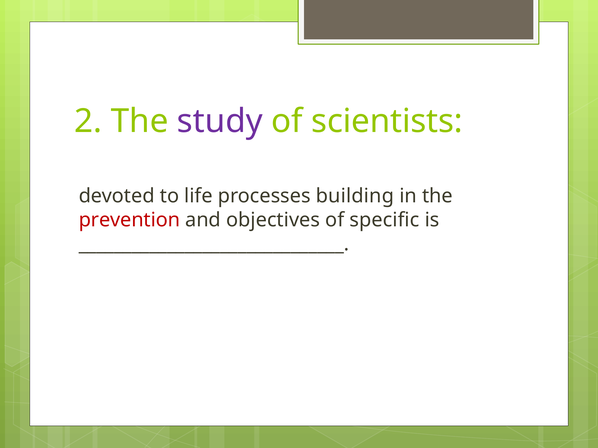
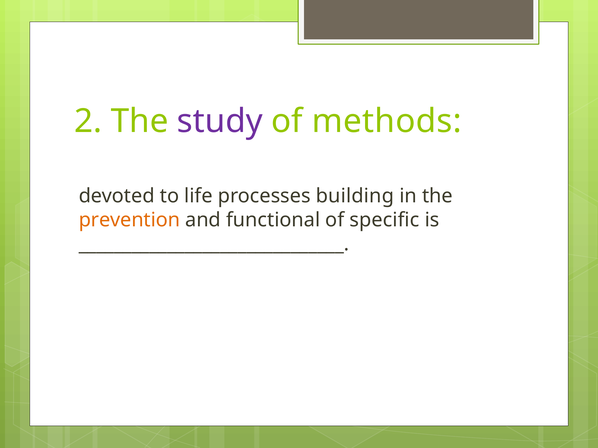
scientists: scientists -> methods (387, 121)
prevention colour: red -> orange (129, 220)
objectives: objectives -> functional (273, 220)
